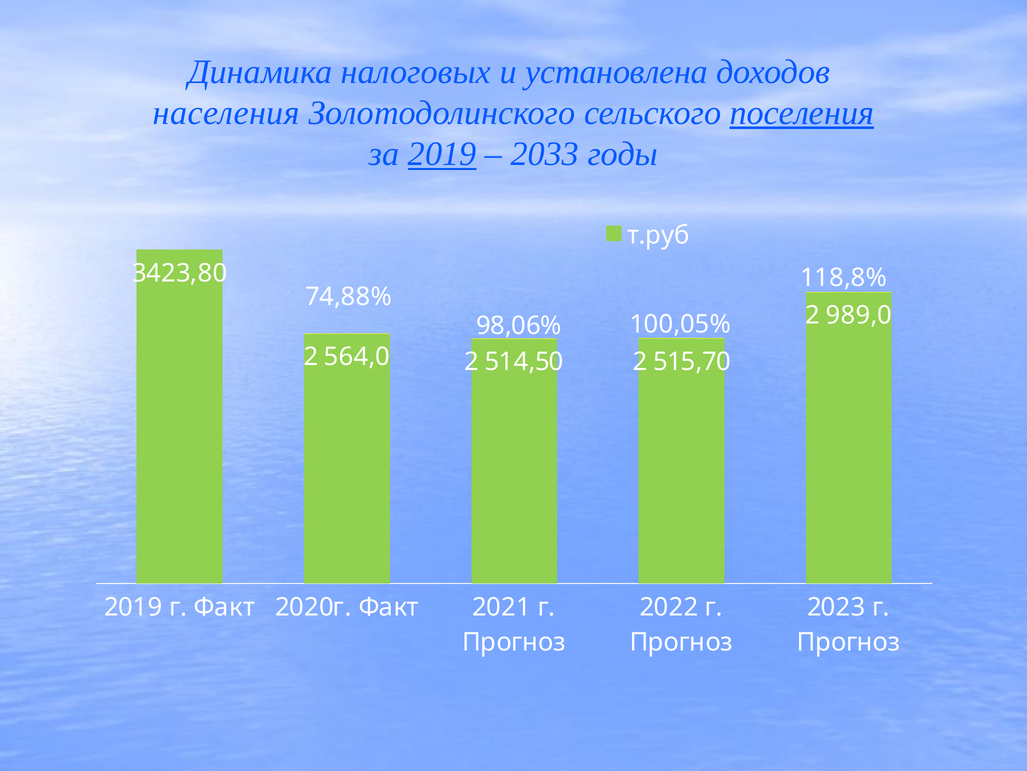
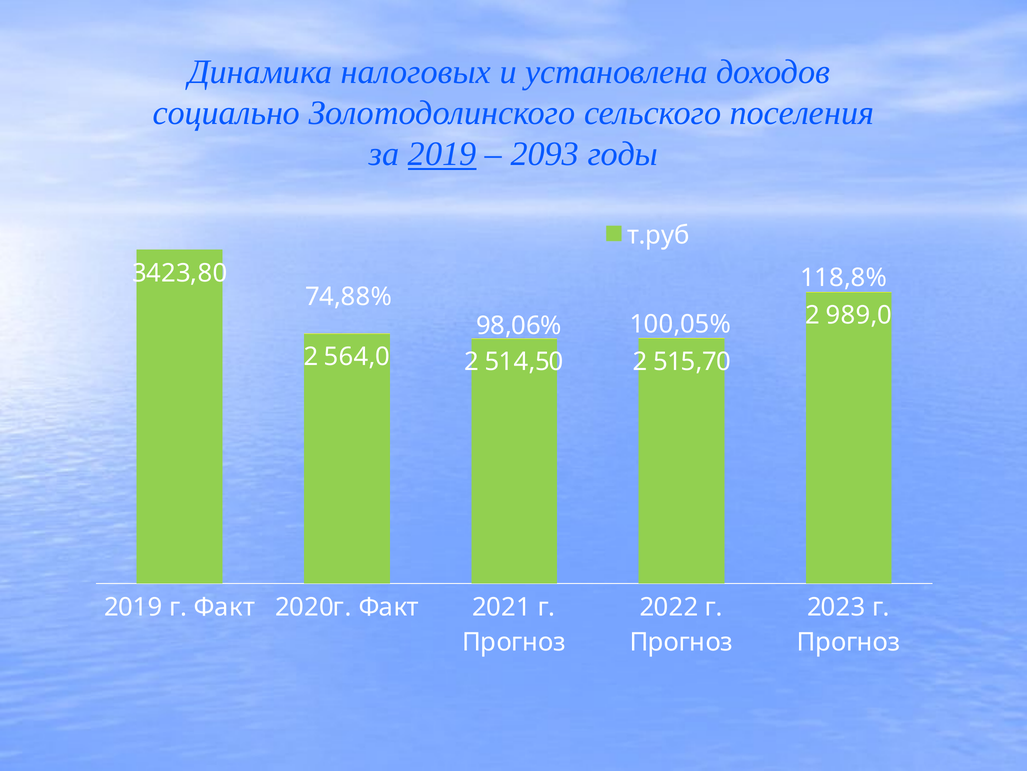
населения: населения -> социально (227, 113)
поселения underline: present -> none (802, 113)
2033: 2033 -> 2093 (545, 154)
